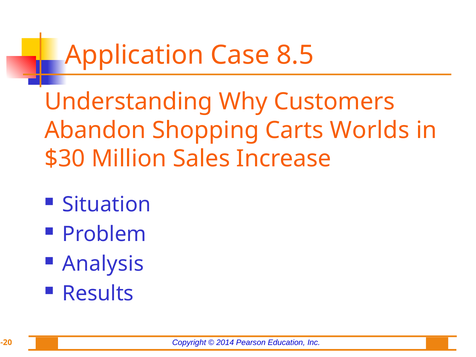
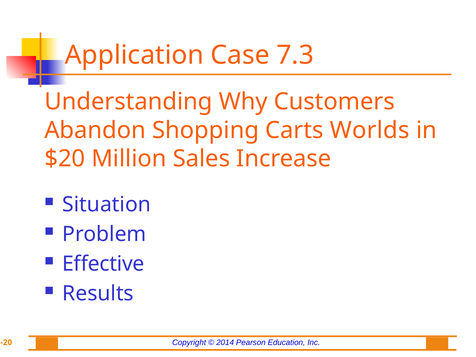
8.5: 8.5 -> 7.3 (295, 55)
$30: $30 -> $20 (65, 159)
Analysis: Analysis -> Effective (103, 264)
